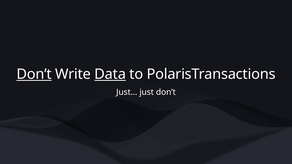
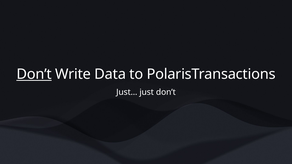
Data underline: present -> none (110, 74)
